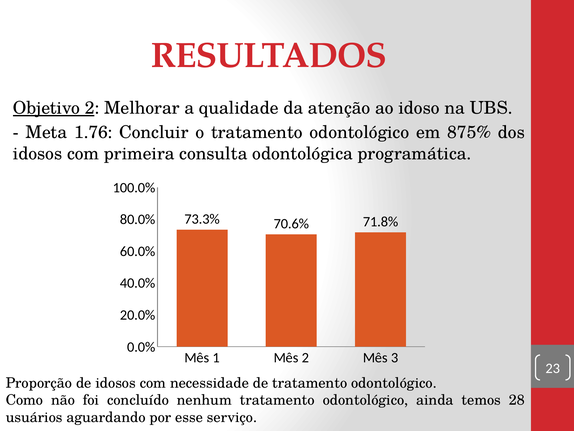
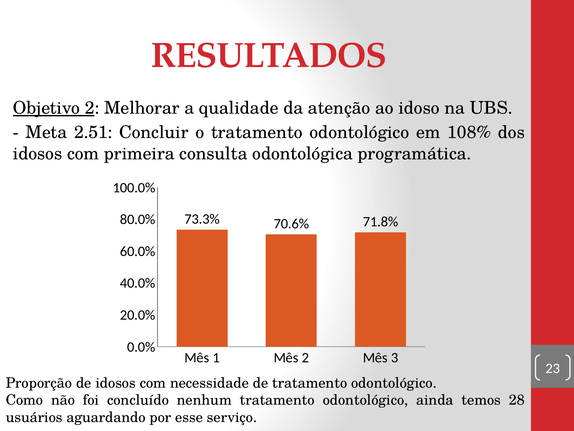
1.76: 1.76 -> 2.51 (93, 132)
875%: 875% -> 108% (469, 132)
